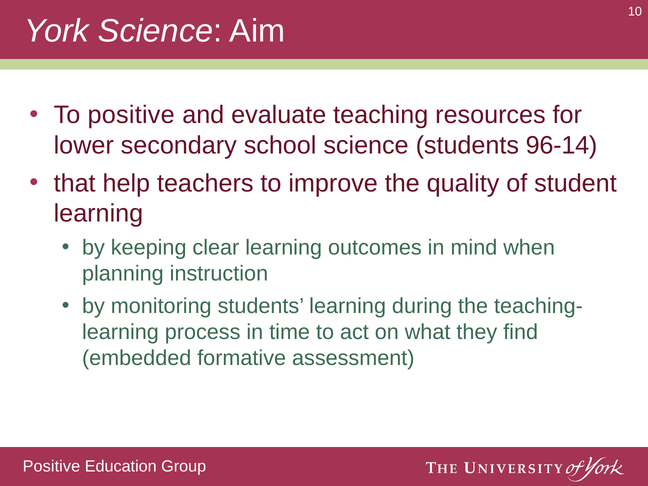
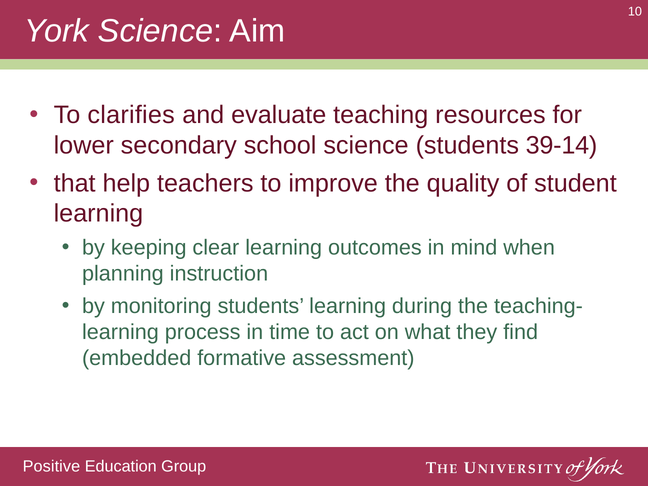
To positive: positive -> clarifies (131, 115)
96-14: 96-14 -> 39-14 (562, 145)
